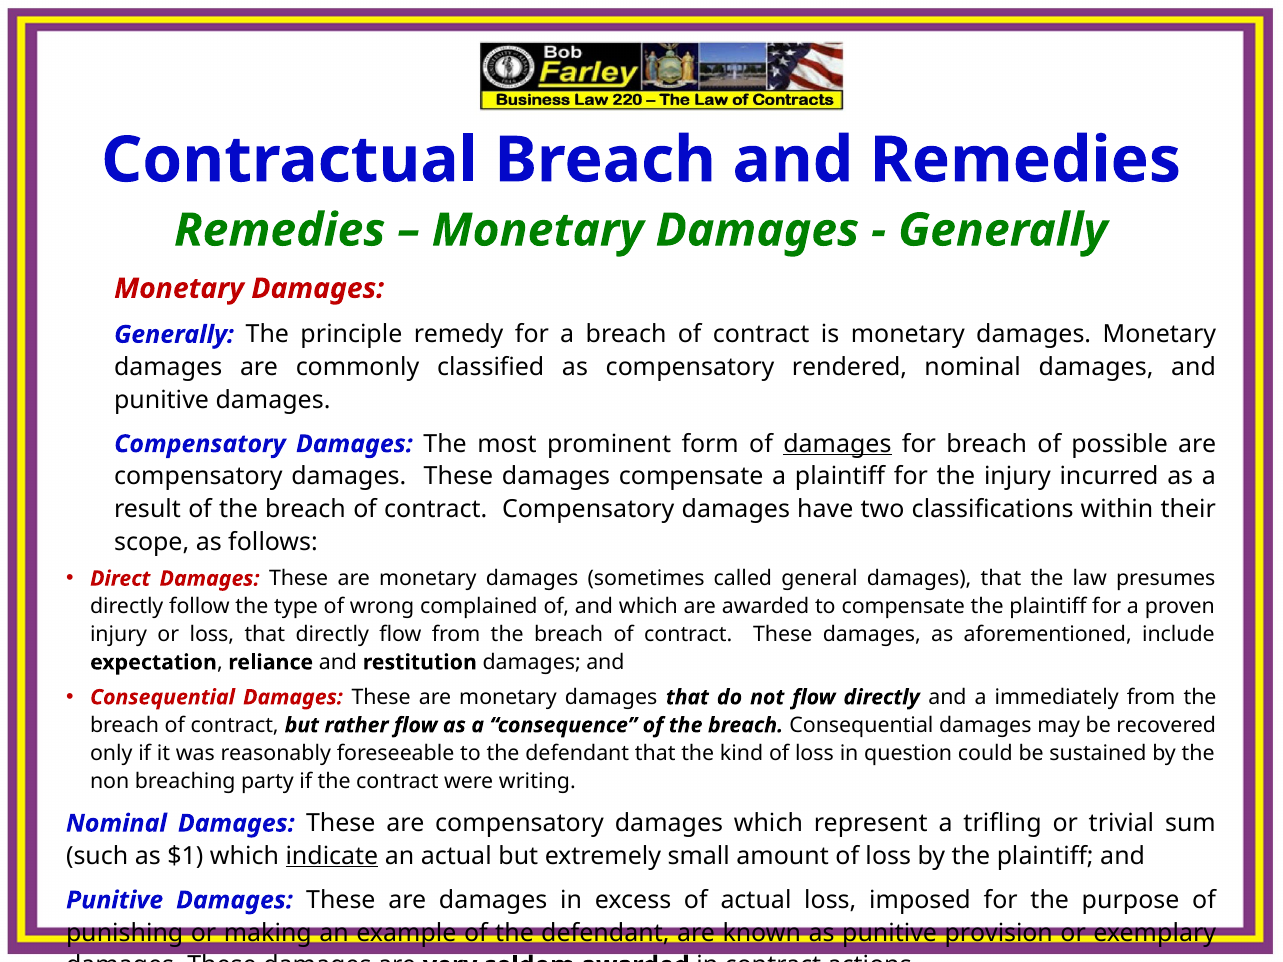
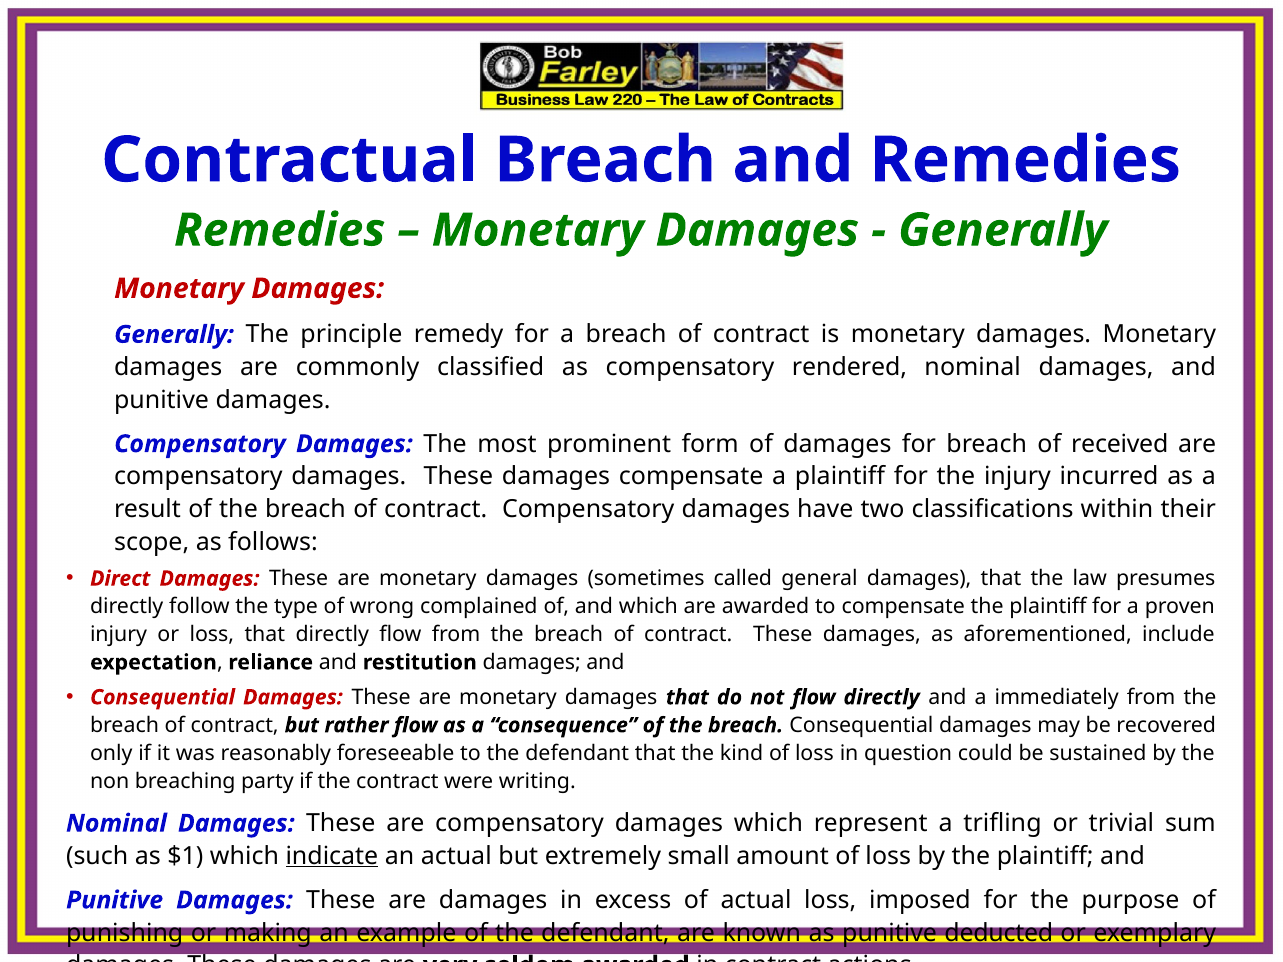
damages underline: present -> none (837, 444)
possible: possible -> received (1120, 444)
provision: provision -> deducted (999, 933)
